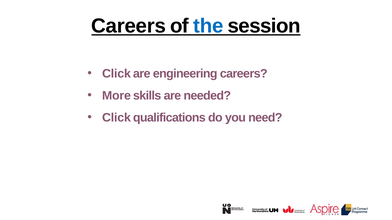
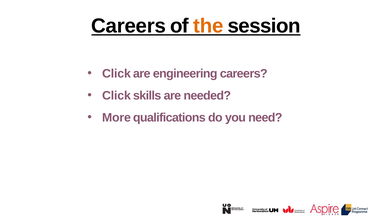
the colour: blue -> orange (208, 26)
More: More -> Click (116, 96)
Click: Click -> More (116, 118)
